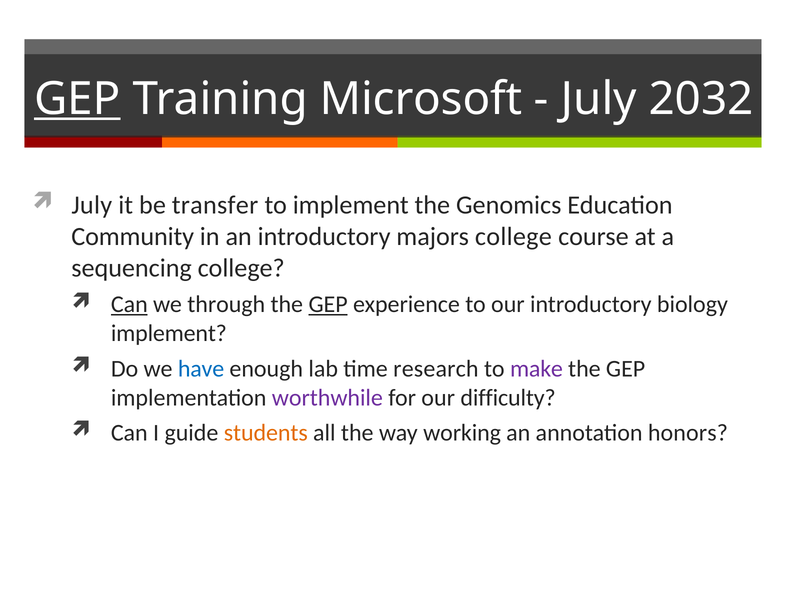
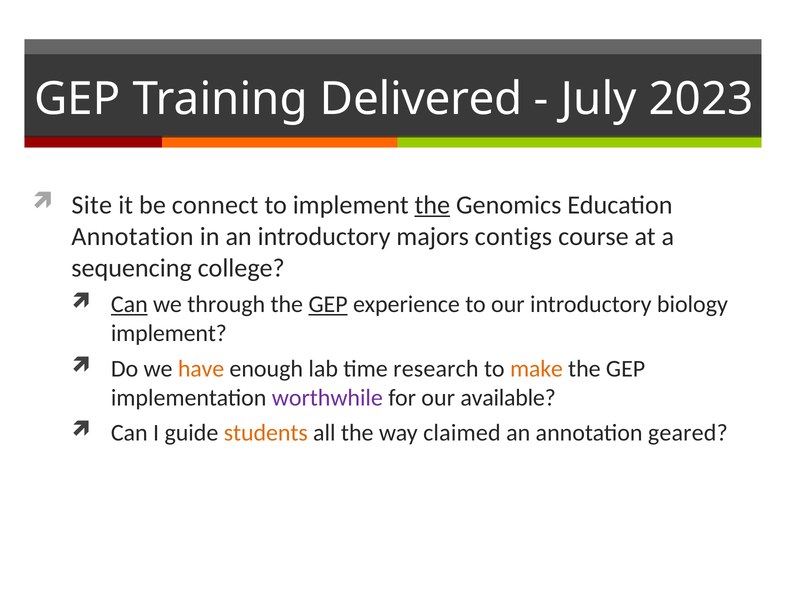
GEP underline: present -> none (77, 99)
Microsoft: Microsoft -> Delivered (421, 99)
2032: 2032 -> 2023 (701, 99)
July: July -> Site (92, 205)
transfer: transfer -> connect (215, 205)
the underline: none -> present (432, 205)
Community: Community -> Annotation (132, 236)
majors college: college -> contigs (513, 236)
have colour: blue -> orange (201, 368)
make colour: purple -> orange (536, 368)
difficulty: difficulty -> available (508, 397)
working: working -> claimed (462, 433)
honors: honors -> geared (688, 433)
